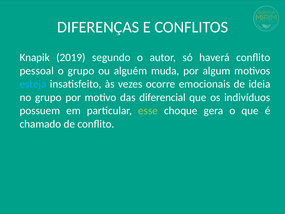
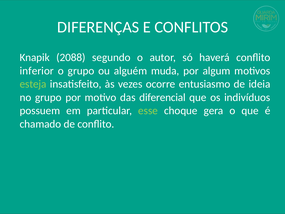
2019: 2019 -> 2088 (71, 57)
pessoal: pessoal -> inferior (37, 71)
esteja colour: light blue -> light green (33, 84)
emocionais: emocionais -> entusiasmo (205, 84)
